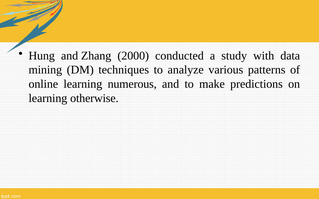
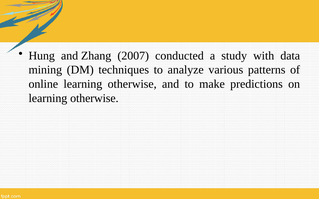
2000: 2000 -> 2007 (133, 56)
online learning numerous: numerous -> otherwise (132, 84)
